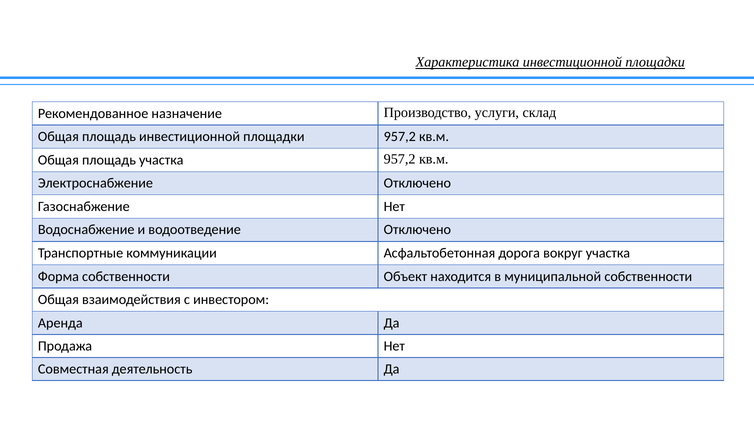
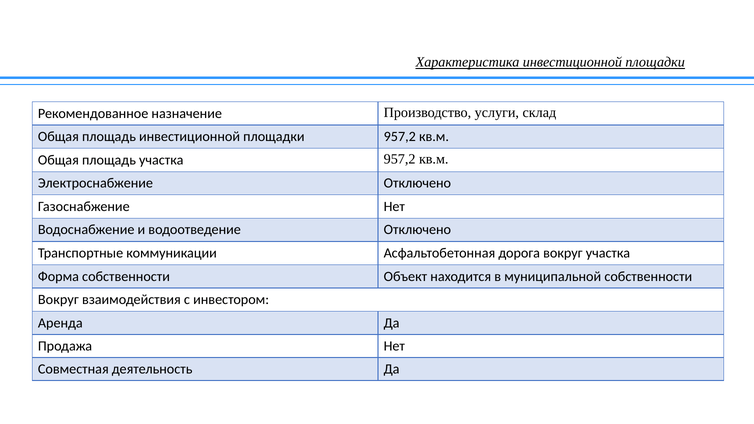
Общая: Общая -> Вокруг (58, 300)
